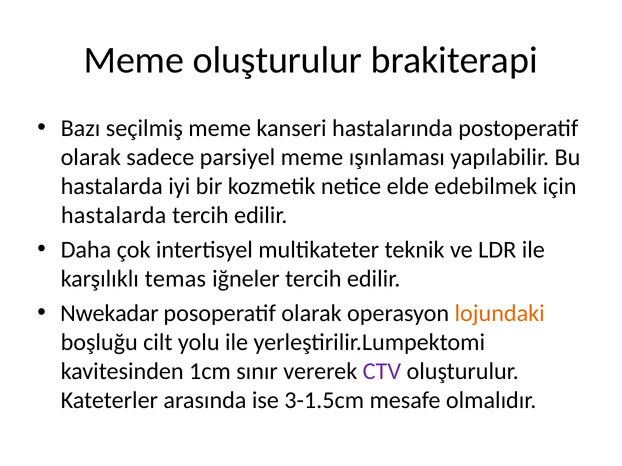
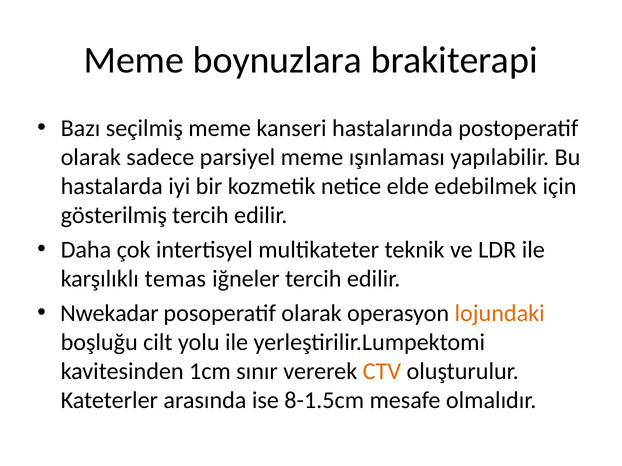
Meme oluşturulur: oluşturulur -> boynuzlara (277, 60)
hastalarda: hastalarda -> gösterilmiş (114, 215)
CTV colour: purple -> orange (382, 372)
3-1.5cm: 3-1.5cm -> 8-1.5cm (324, 401)
